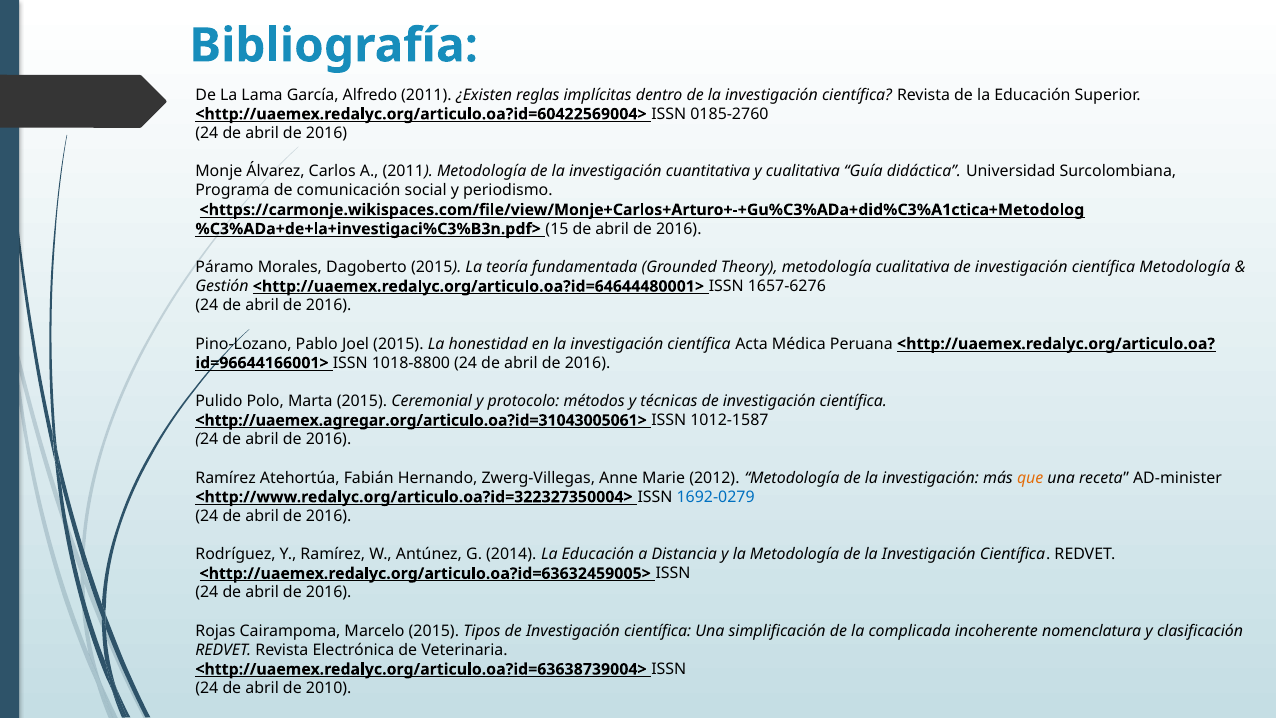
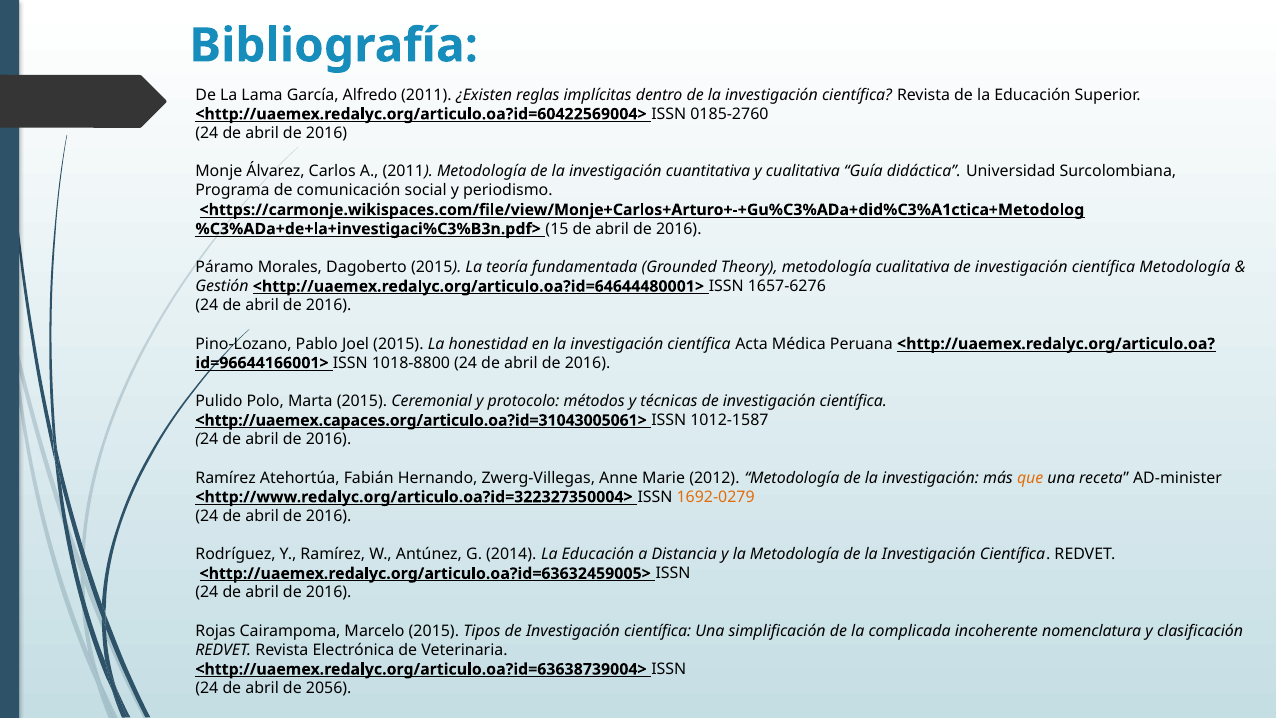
<http://uaemex.agregar.org/articulo.oa?id=31043005061>: <http://uaemex.agregar.org/articulo.oa?id=31043005061> -> <http://uaemex.capaces.org/articulo.oa?id=31043005061> (421, 420)
1692-0279 colour: blue -> orange (716, 497)
2010: 2010 -> 2056 (329, 688)
